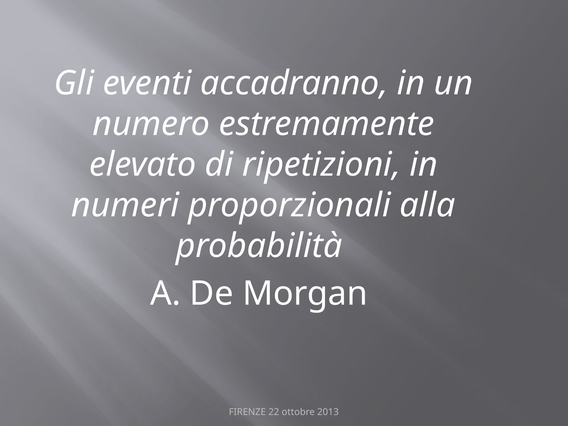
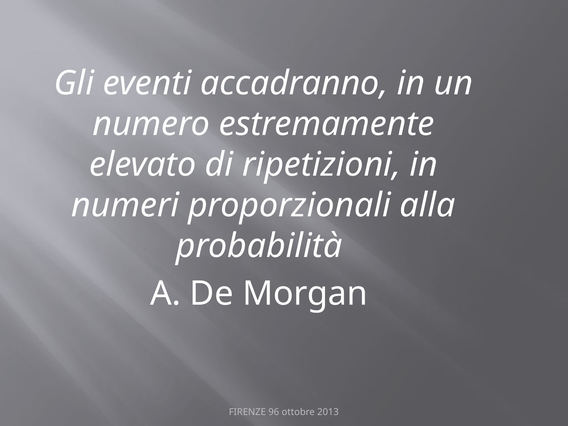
22: 22 -> 96 (274, 412)
